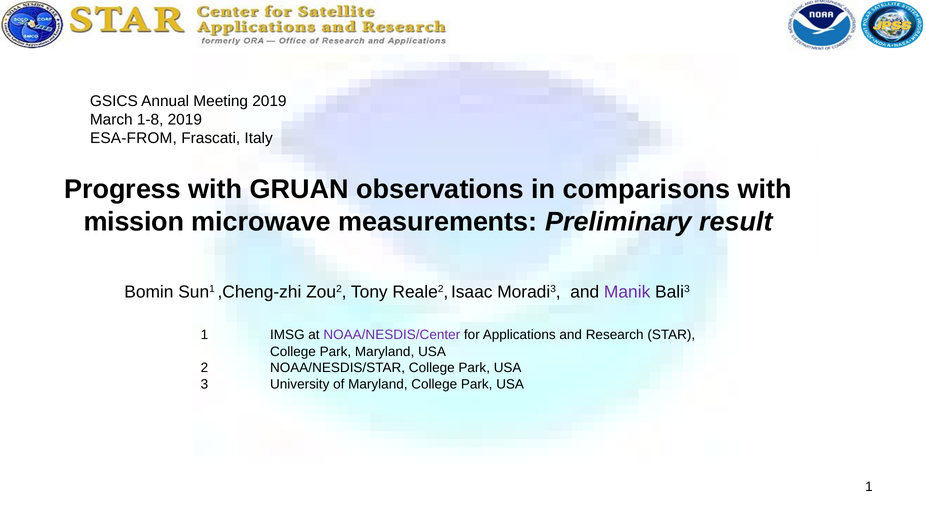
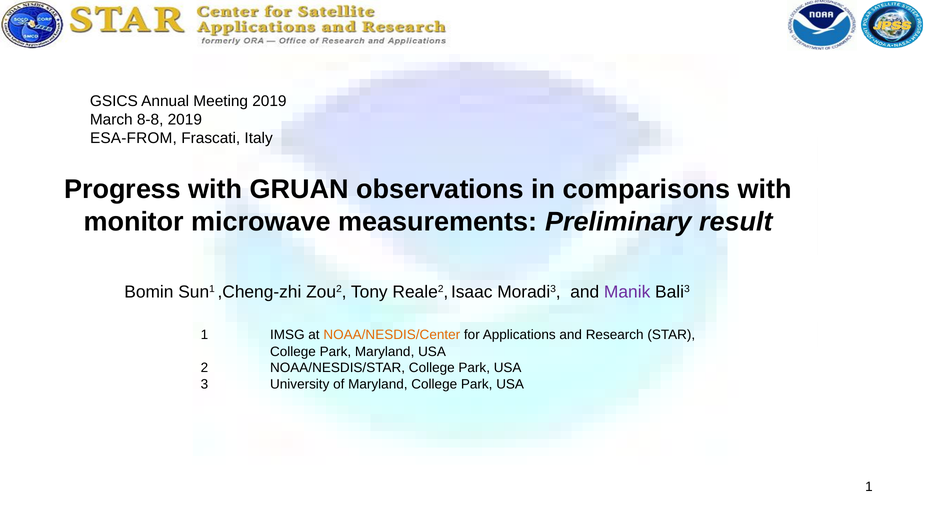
1-8: 1-8 -> 8-8 (150, 119)
mission: mission -> monitor (134, 222)
NOAA/NESDIS/Center colour: purple -> orange (392, 335)
